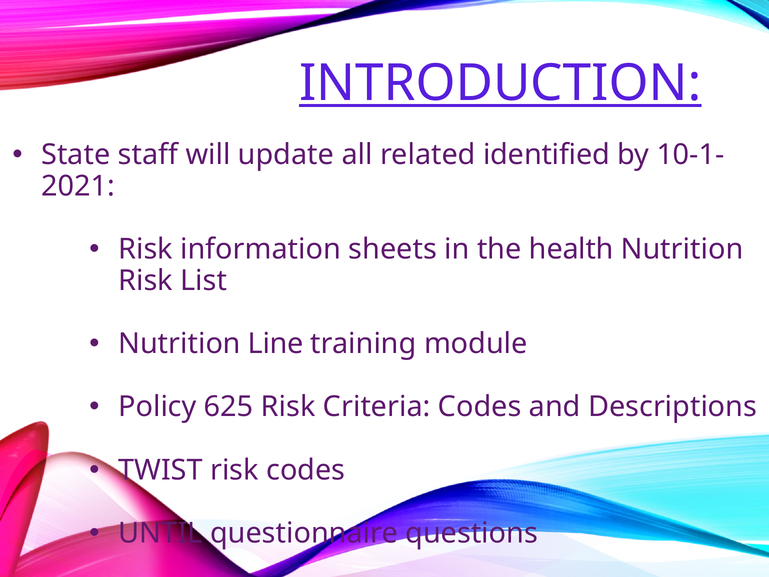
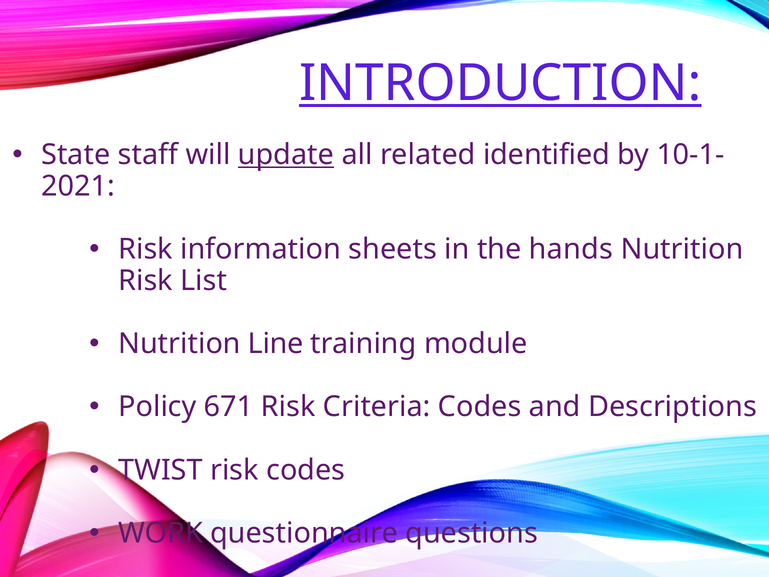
update underline: none -> present (286, 155)
health: health -> hands (571, 249)
625: 625 -> 671 (229, 407)
UNTIL: UNTIL -> WORK (161, 533)
